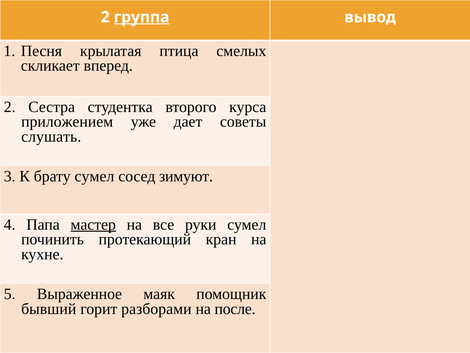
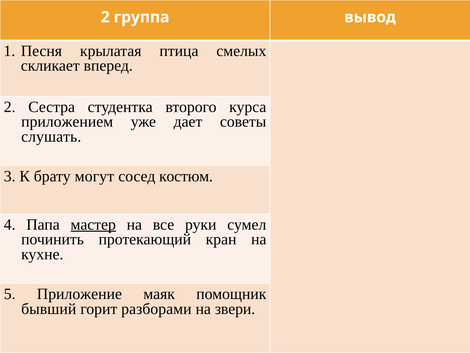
группа underline: present -> none (142, 17)
брату сумел: сумел -> могут (94, 176)
зимуют: зимуют -> костюм (186, 176)
Выраженное: Выраженное -> Приложение (79, 294)
после: после -> звери (235, 308)
